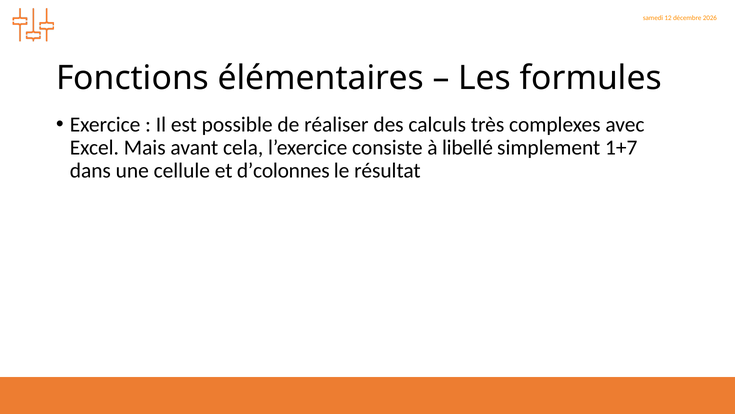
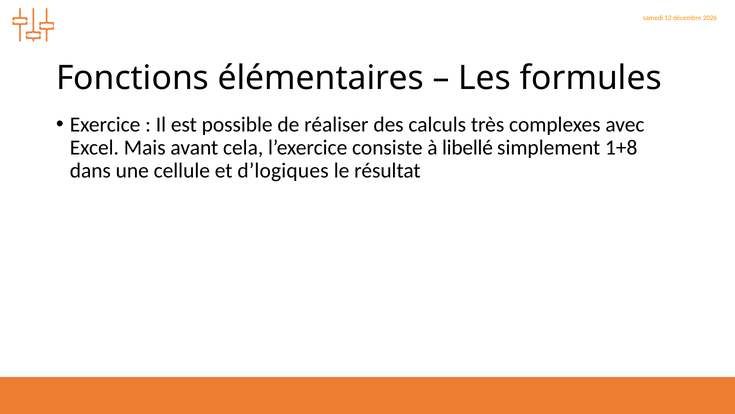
1+7: 1+7 -> 1+8 (621, 147)
d’colonnes: d’colonnes -> d’logiques (283, 171)
